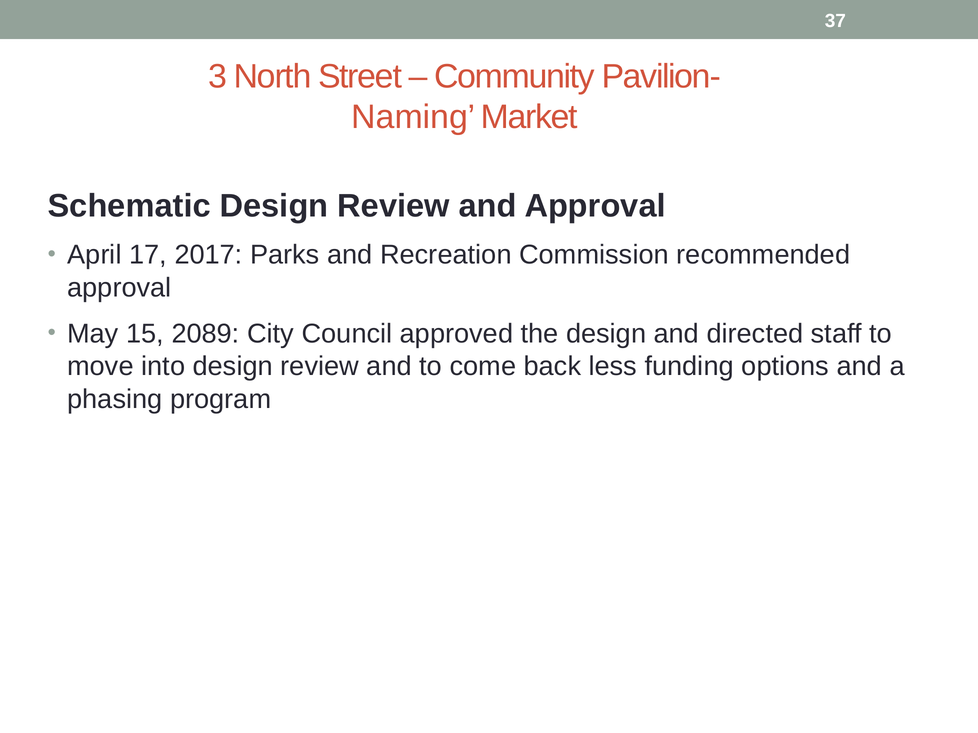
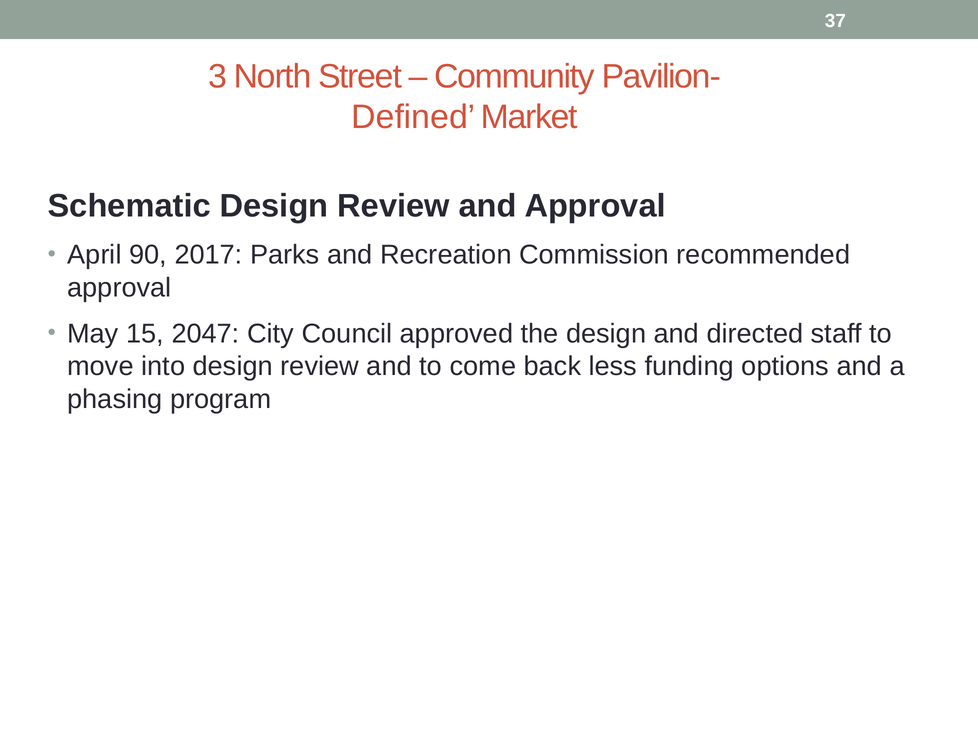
Naming: Naming -> Defined (413, 117)
17: 17 -> 90 (148, 255)
2089: 2089 -> 2047 (206, 334)
